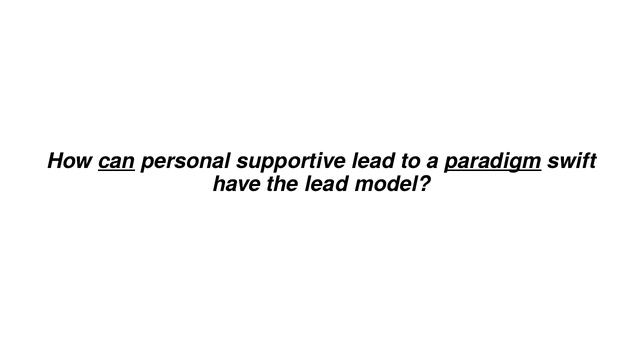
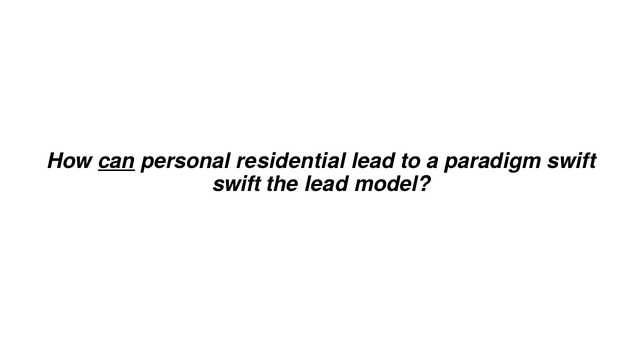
supportive: supportive -> residential (291, 161)
paradigm underline: present -> none (493, 161)
have: have -> swift (237, 184)
